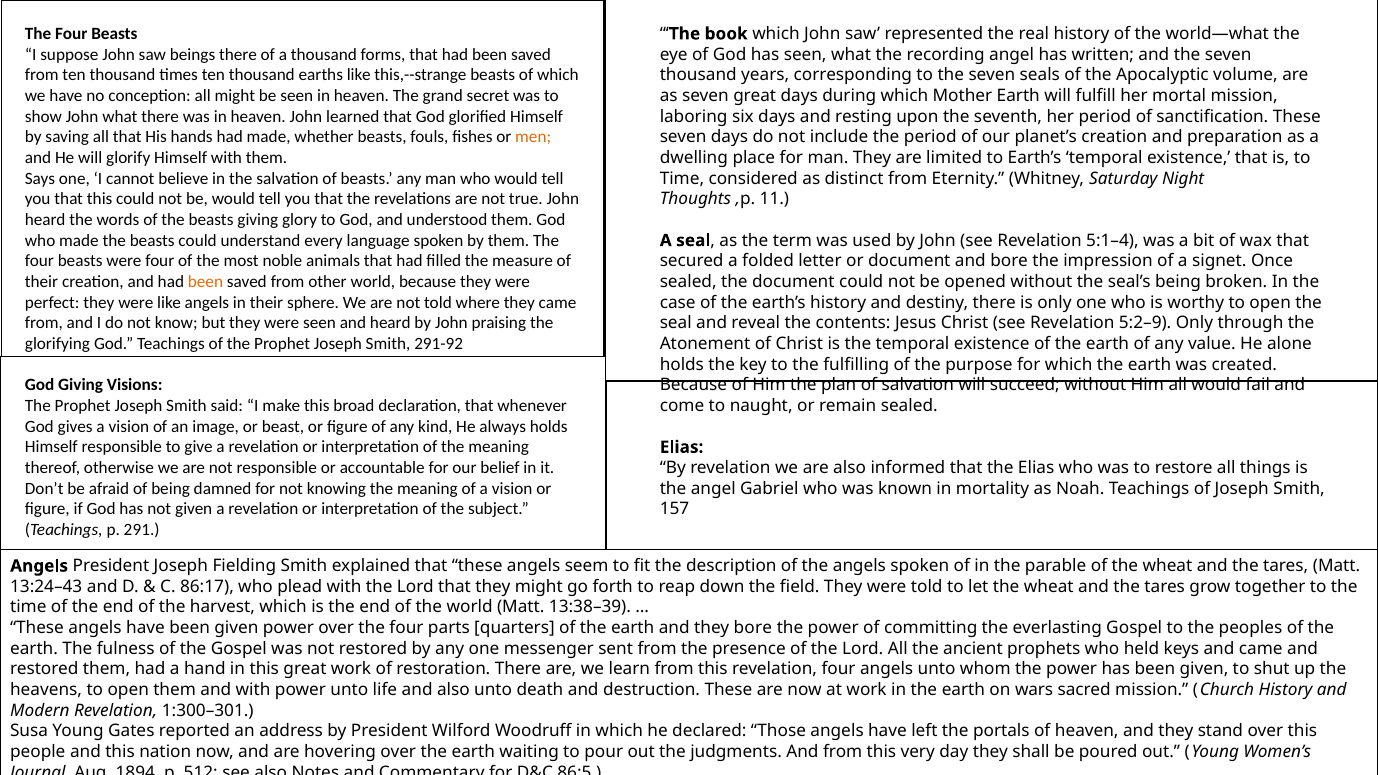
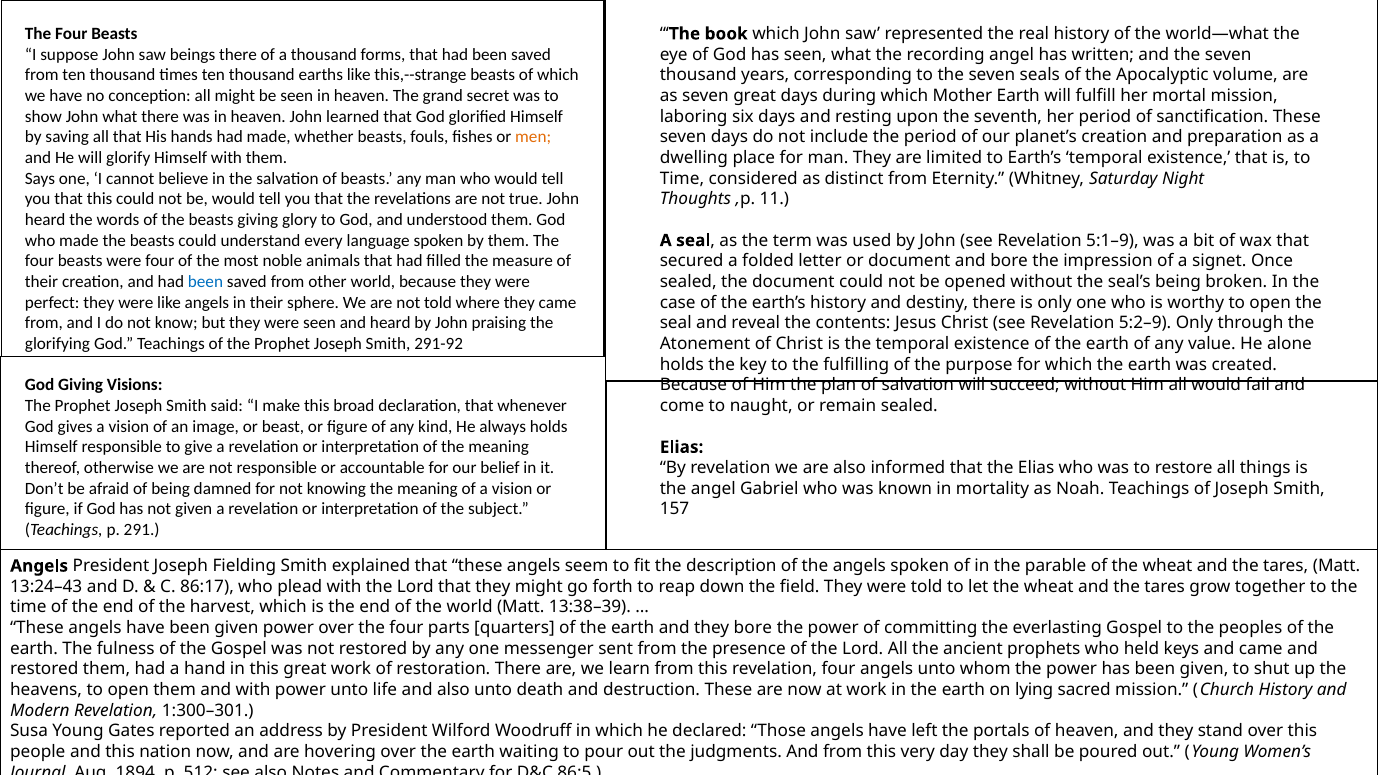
5:1–4: 5:1–4 -> 5:1–9 (1112, 240)
been colour: orange -> blue (205, 282)
wars: wars -> lying (1034, 690)
